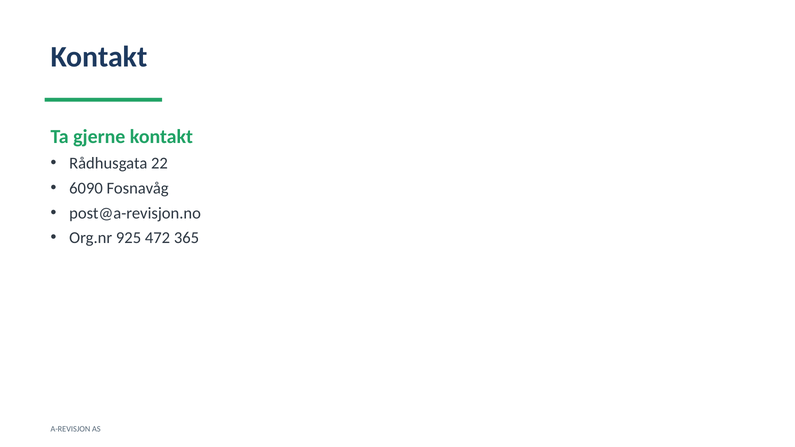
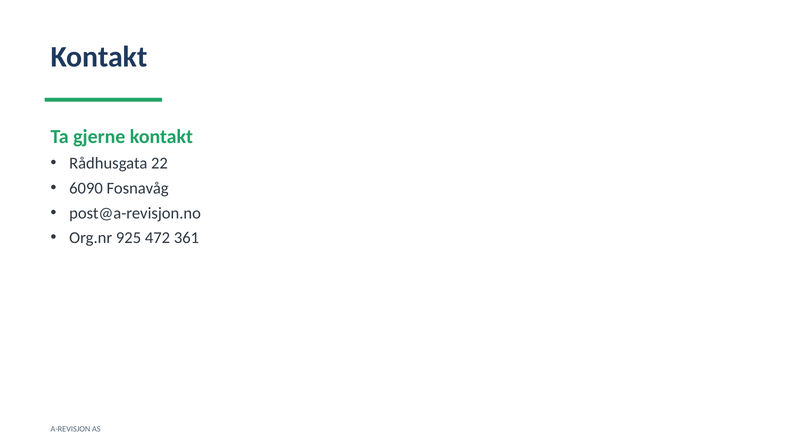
365: 365 -> 361 (186, 238)
